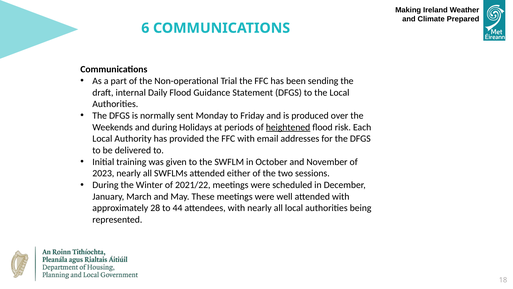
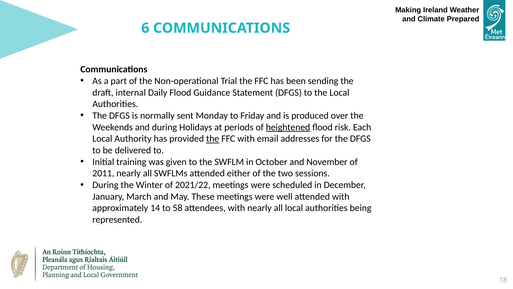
the underline: none -> present (213, 139)
2023: 2023 -> 2011 (103, 173)
28: 28 -> 14 (155, 208)
44: 44 -> 58 (178, 208)
